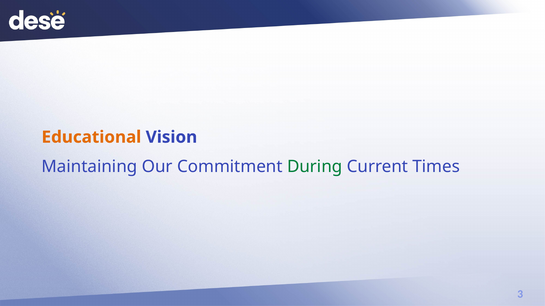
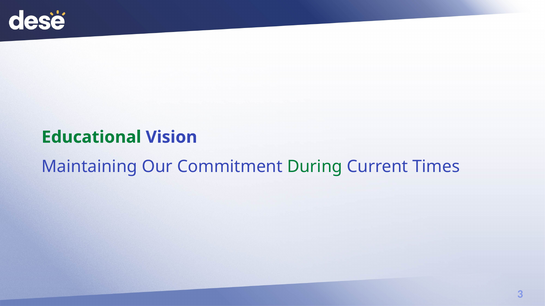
Educational colour: orange -> green (91, 137)
